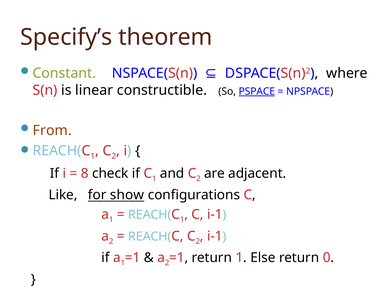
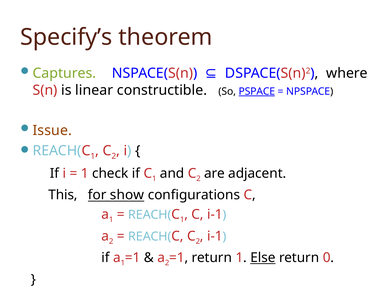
Constant: Constant -> Captures (64, 73)
From: From -> Issue (52, 131)
8: 8 -> 1 (85, 174)
Like: Like -> This (63, 195)
Else underline: none -> present (263, 258)
